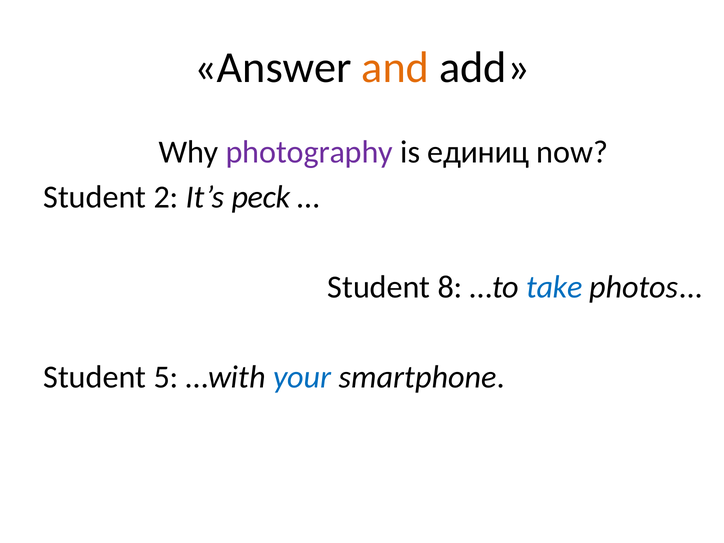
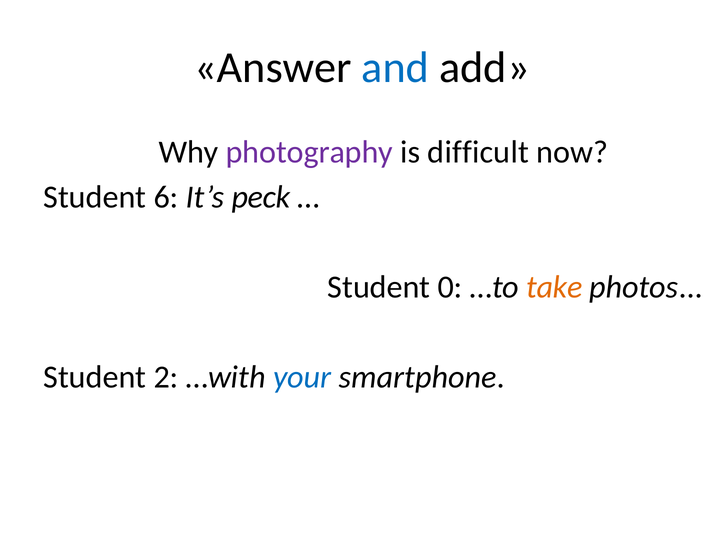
and colour: orange -> blue (395, 67)
единиц: единиц -> difficult (478, 152)
2: 2 -> 6 (166, 197)
8: 8 -> 0 (450, 287)
take colour: blue -> orange (554, 287)
5: 5 -> 2 (166, 377)
